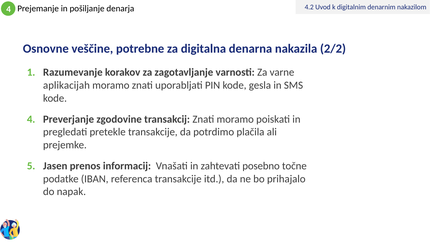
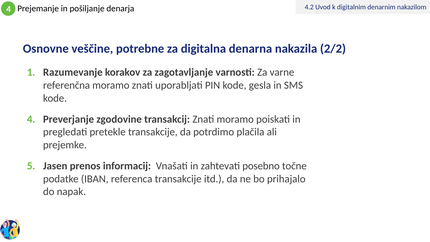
aplikacijah: aplikacijah -> referenčna (67, 85)
